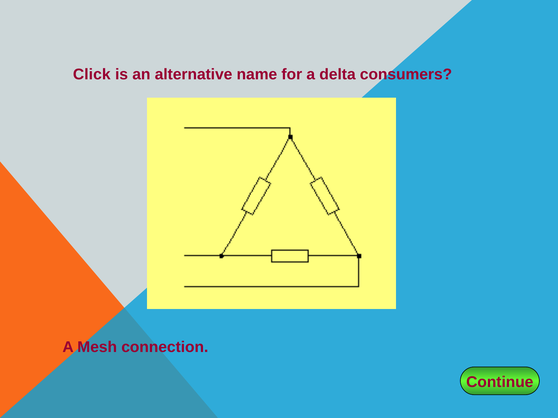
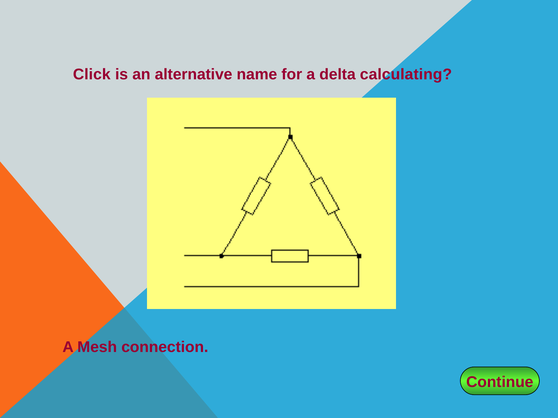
consumers: consumers -> calculating (406, 74)
